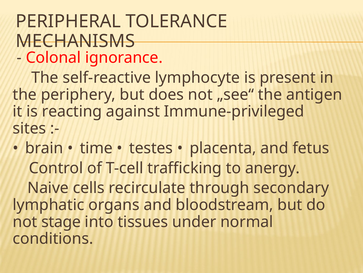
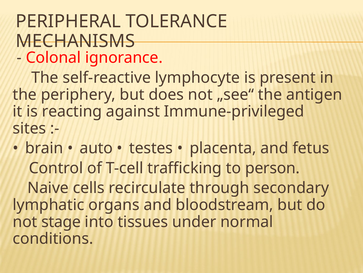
time: time -> auto (96, 148)
anergy: anergy -> person (272, 168)
